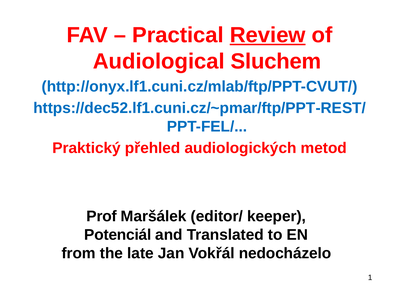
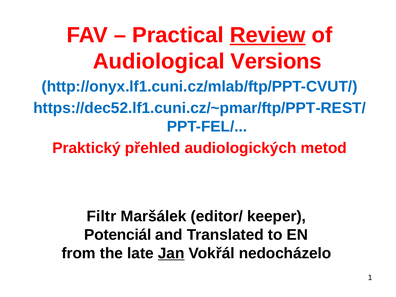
Sluchem: Sluchem -> Versions (276, 61)
Prof: Prof -> Filtr (101, 216)
Jan underline: none -> present (171, 253)
